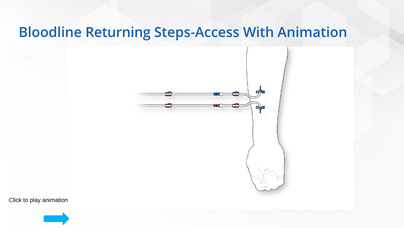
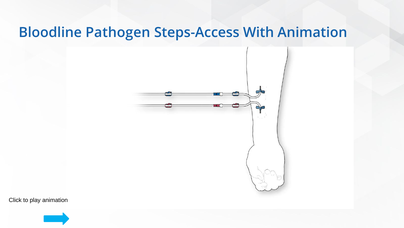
Returning: Returning -> Pathogen (118, 32)
